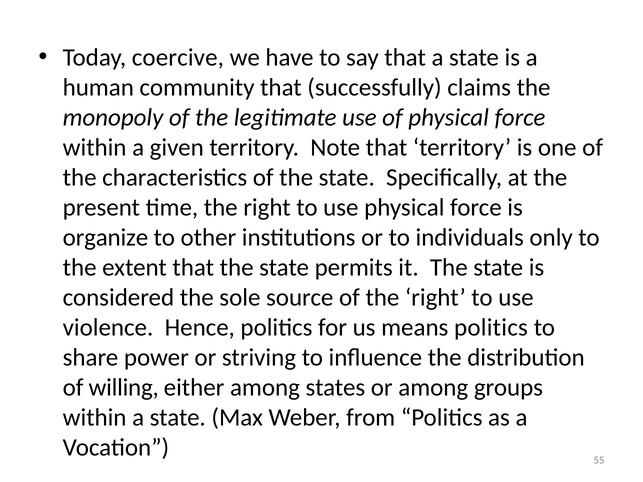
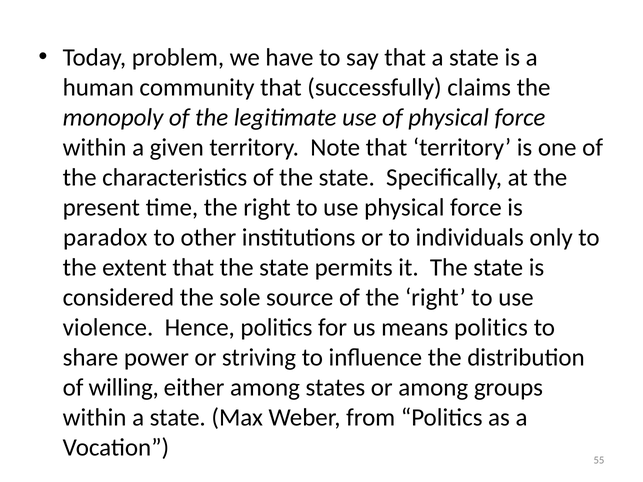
coercive: coercive -> problem (178, 57)
organize: organize -> paradox (105, 238)
